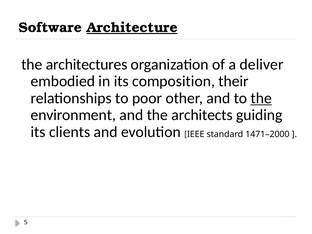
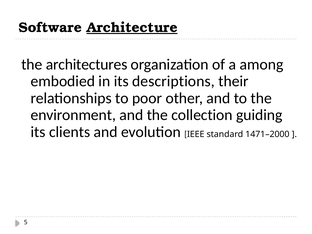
deliver: deliver -> among (262, 64)
composition: composition -> descriptions (173, 81)
the underline: present -> none (261, 98)
architects: architects -> collection (202, 115)
